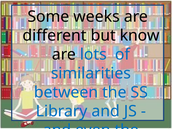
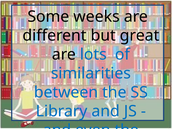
know: know -> great (140, 36)
